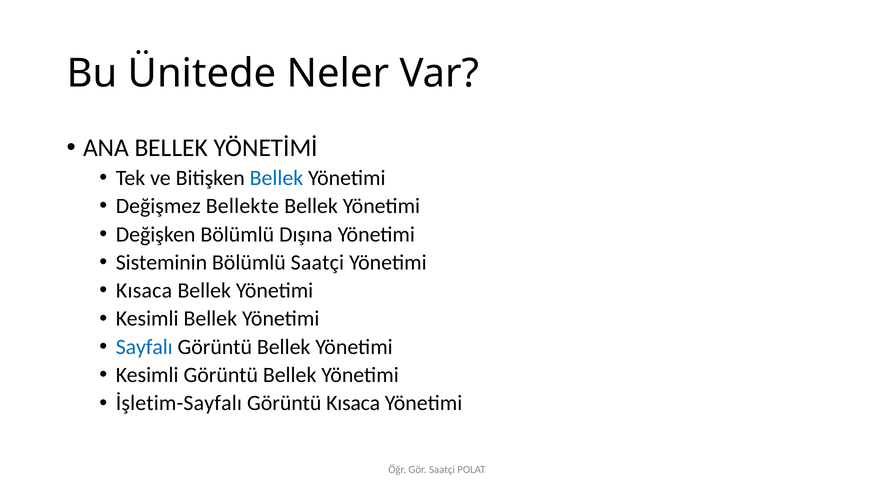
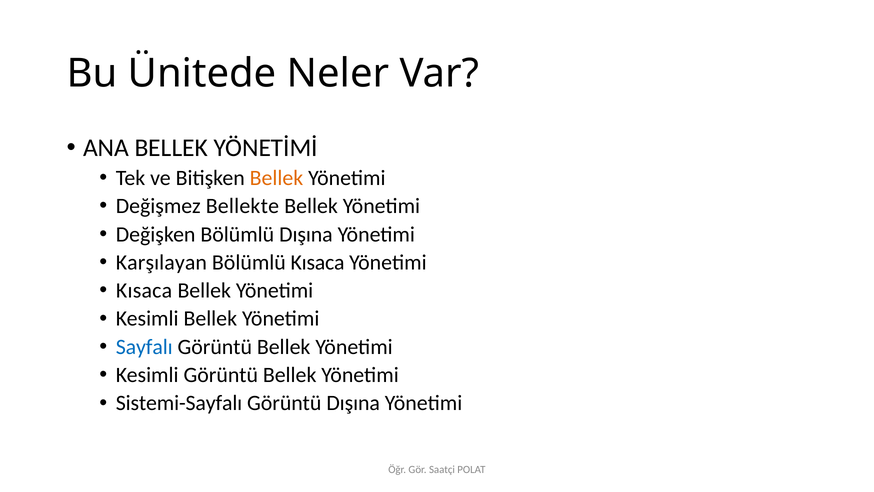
Bellek colour: blue -> orange (276, 178)
Sisteminin: Sisteminin -> Karşılayan (161, 262)
Bölümlü Saatçi: Saatçi -> Kısaca (318, 262)
İşletim-Sayfalı: İşletim-Sayfalı -> Sistemi-Sayfalı (179, 403)
Görüntü Kısaca: Kısaca -> Dışına (353, 403)
